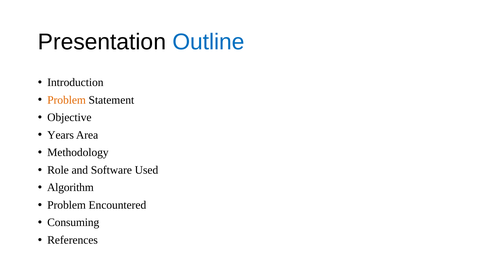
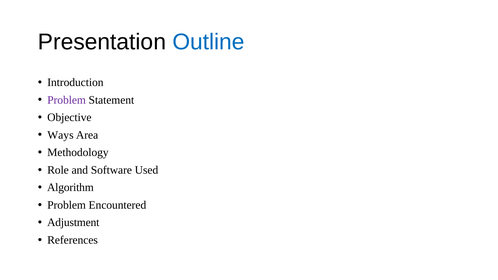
Problem colour: orange -> purple (67, 100)
Years: Years -> Ways (61, 135)
Consuming: Consuming -> Adjustment (73, 223)
